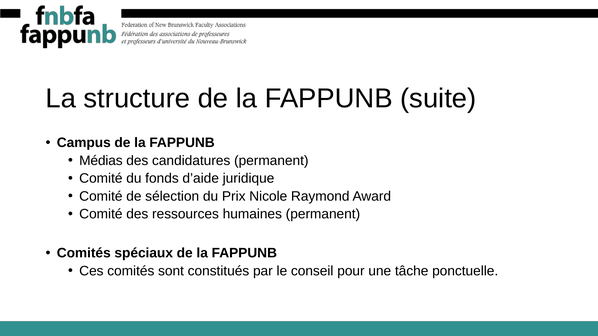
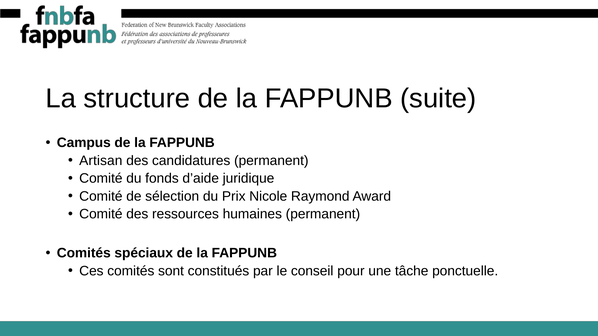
Médias: Médias -> Artisan (101, 161)
